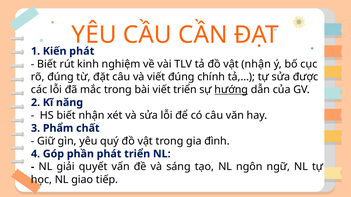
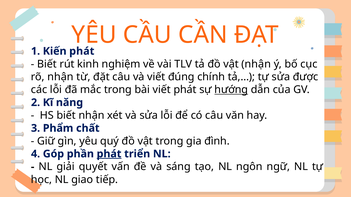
rõ đúng: đúng -> nhận (60, 77)
viết triển: triển -> phát (185, 90)
phát underline: none -> present (109, 154)
